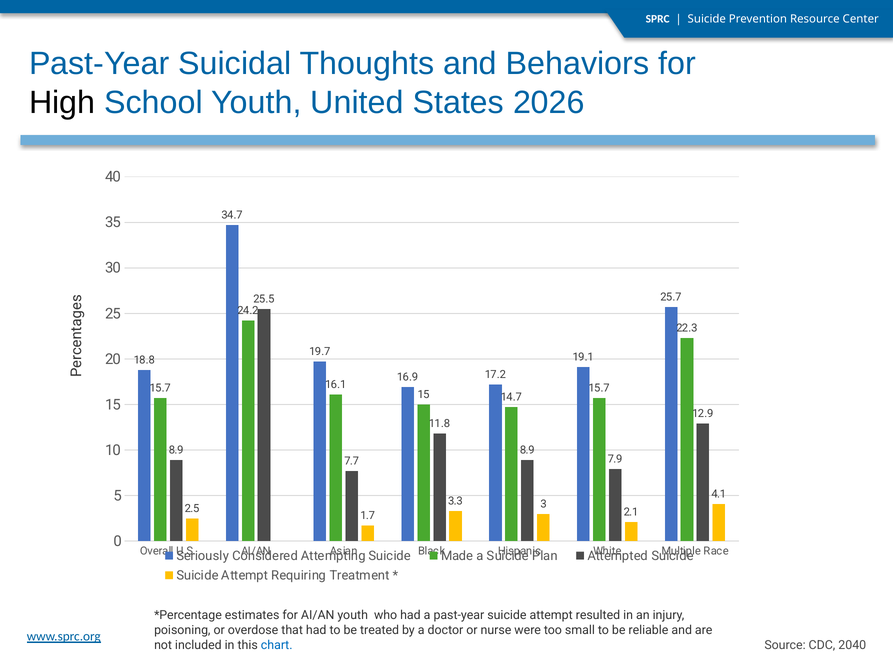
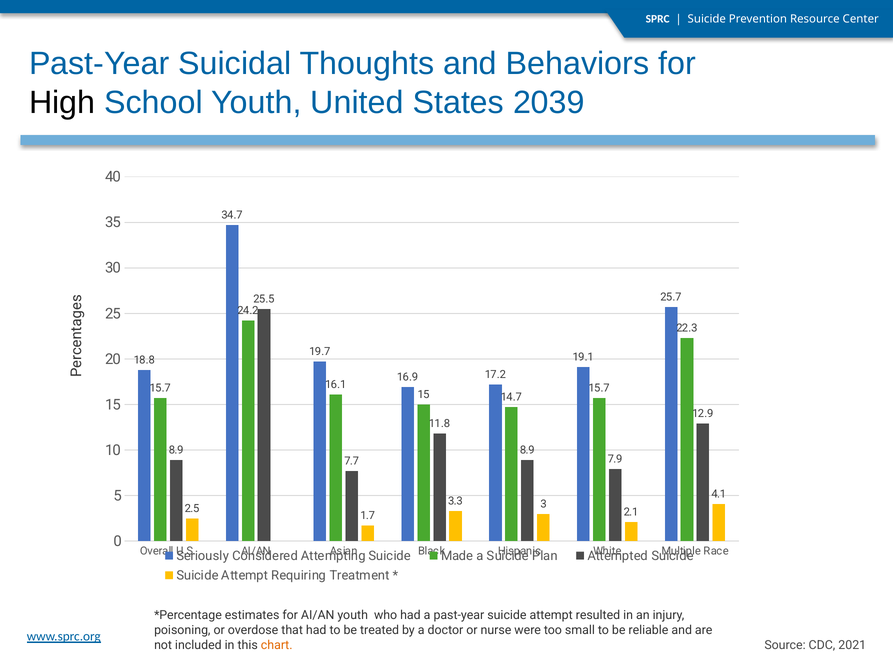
2026: 2026 -> 2039 (549, 103)
chart colour: blue -> orange (277, 646)
2040: 2040 -> 2021 (852, 646)
